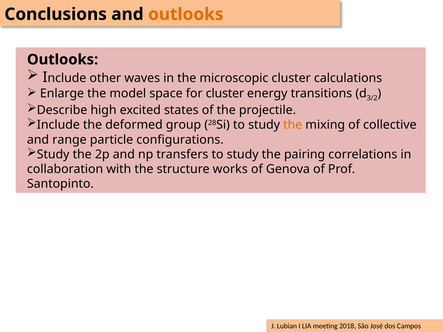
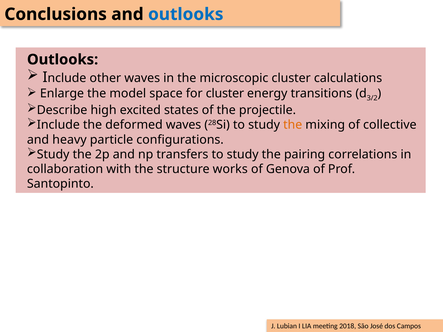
outlooks colour: orange -> blue (186, 14)
deformed group: group -> waves (184, 125)
range: range -> heavy (69, 140)
